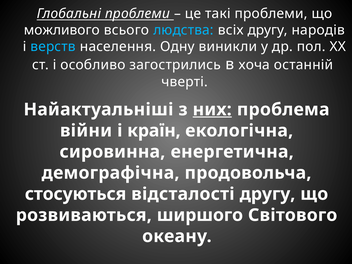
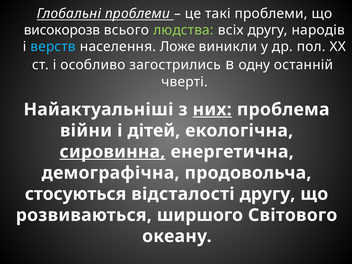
можливого: можливого -> високорозв (62, 30)
людства colour: light blue -> light green (183, 30)
Одну: Одну -> Ложе (177, 47)
хоча: хоча -> одну (254, 65)
країн: країн -> дітей (154, 131)
сировинна underline: none -> present (112, 152)
